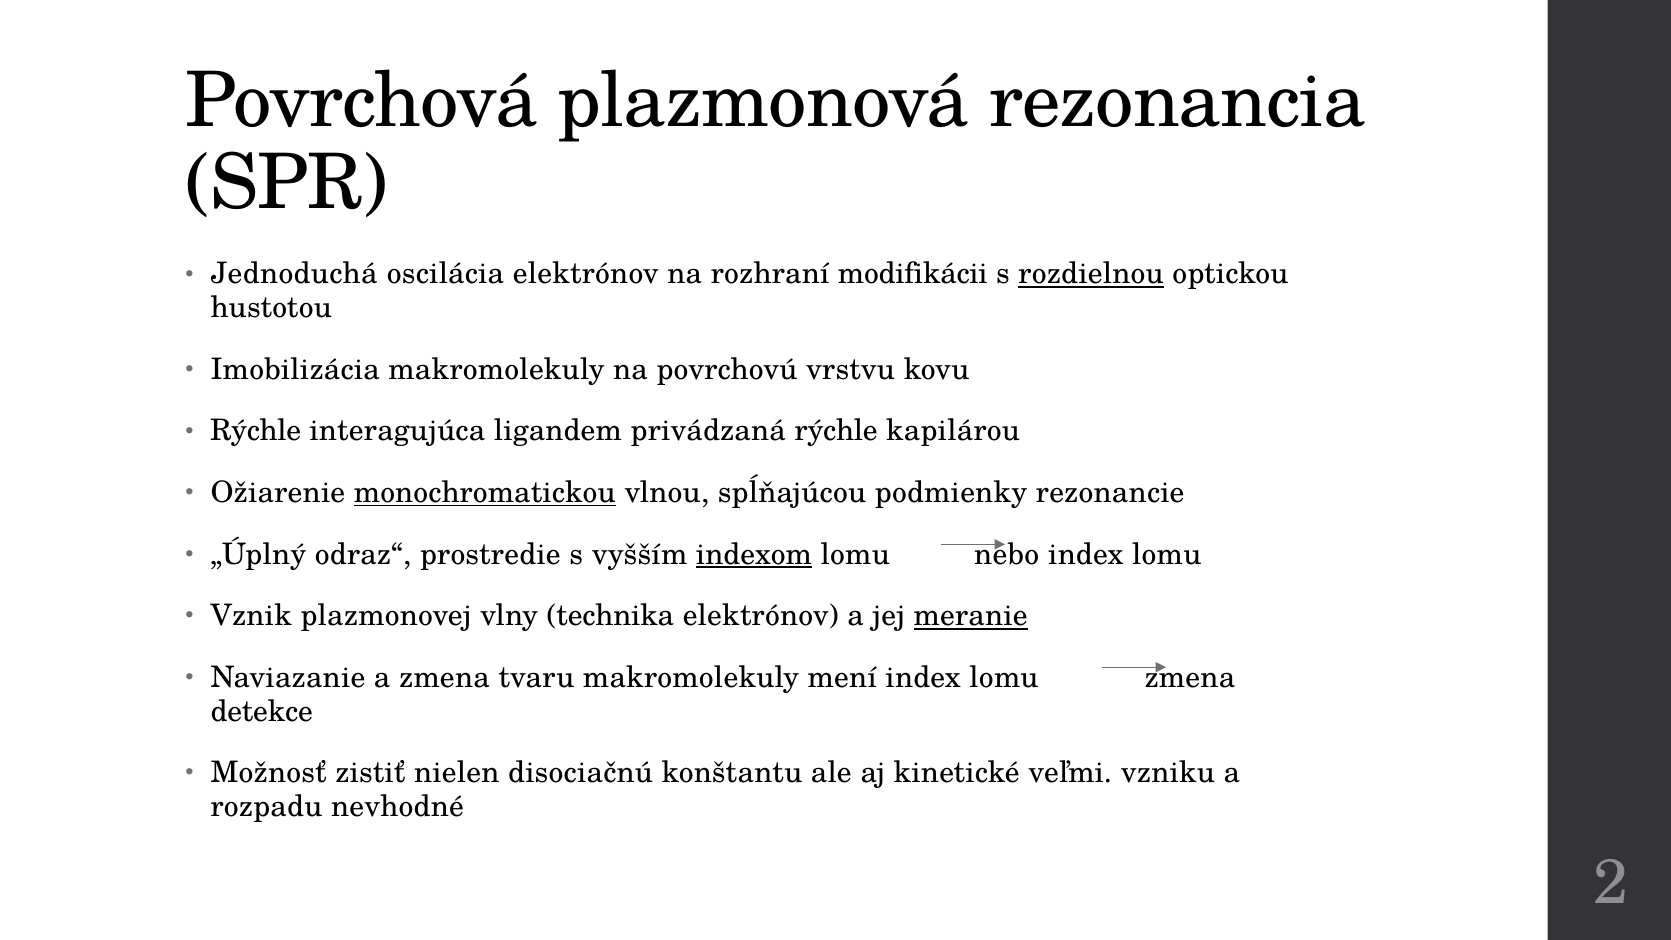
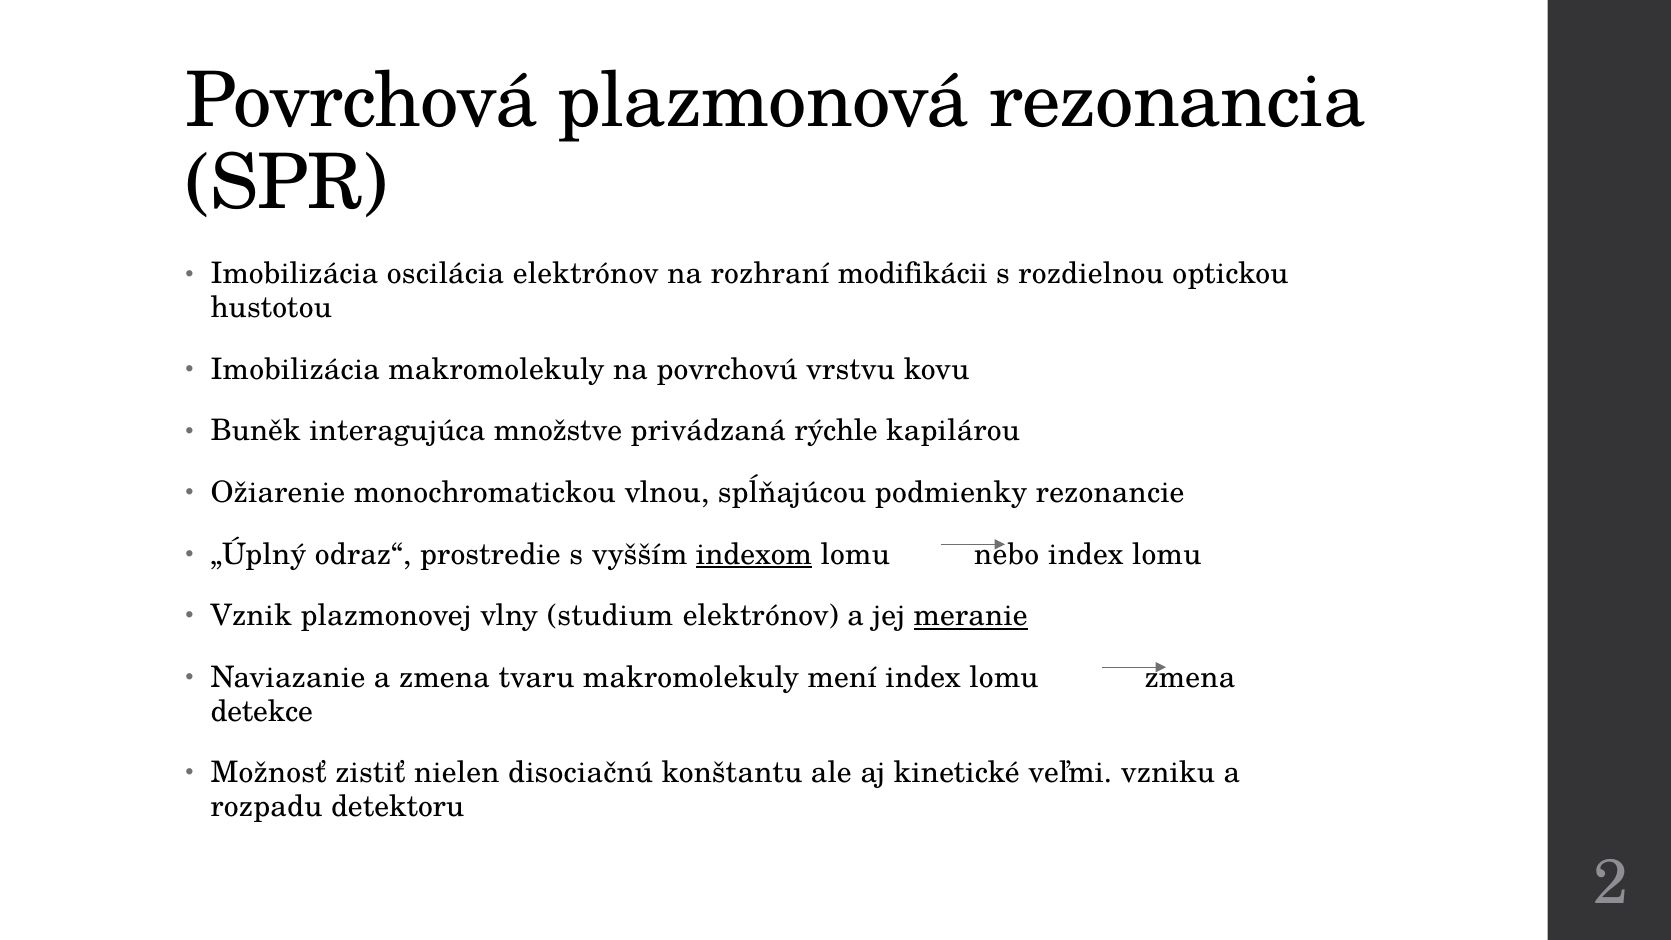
Jednoduchá: Jednoduchá -> Imobilizácia (294, 274)
rozdielnou underline: present -> none (1091, 274)
Rýchle: Rýchle -> Buněk (256, 431)
ligandem: ligandem -> množstve (558, 431)
monochromatickou underline: present -> none (485, 493)
technika: technika -> studium (610, 616)
nevhodné: nevhodné -> detektoru (398, 807)
